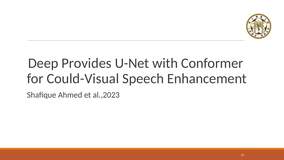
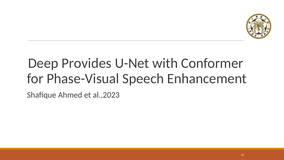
Could-Visual: Could-Visual -> Phase-Visual (83, 78)
